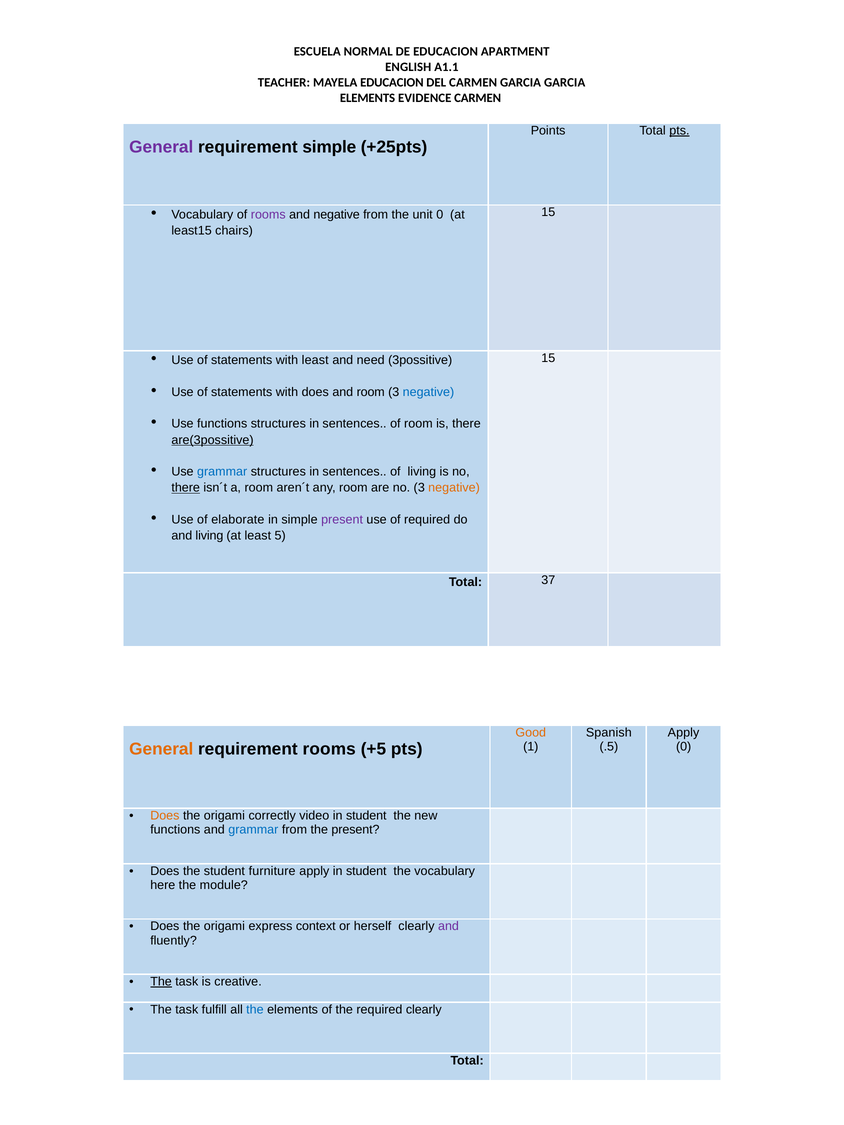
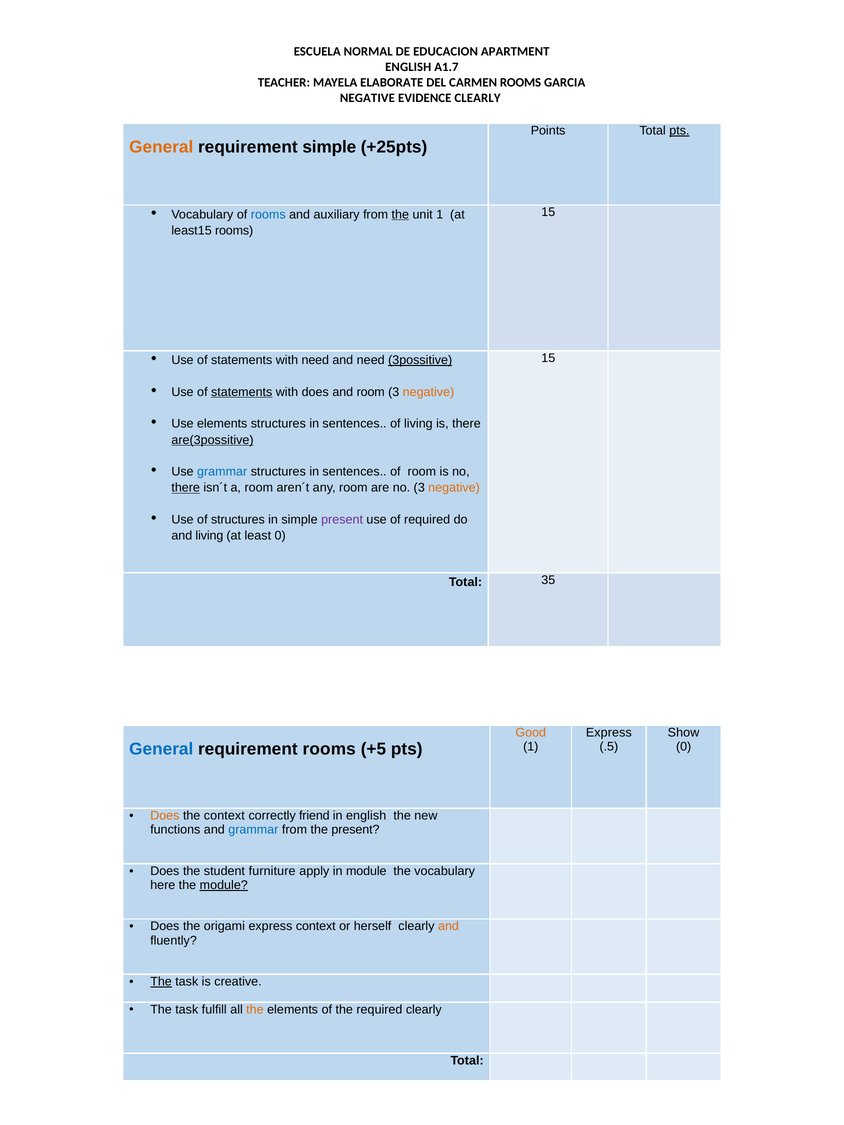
A1.1: A1.1 -> A1.7 (446, 67)
MAYELA EDUCACION: EDUCACION -> ELABORATE (392, 82)
CARMEN GARCIA: GARCIA -> ROOMS (521, 82)
ELEMENTS: ELEMENTS -> NEGATIVE (367, 98)
EVIDENCE CARMEN: CARMEN -> CLEARLY (477, 98)
General colour: purple -> orange (161, 147)
rooms colour: purple -> blue (268, 215)
and negative: negative -> auxiliary (337, 215)
the underline: none -> present (400, 215)
unit 0: 0 -> 1 (440, 215)
least15 chairs: chairs -> rooms (234, 231)
with least: least -> need (315, 360)
3possitive underline: none -> present (420, 360)
statements underline: none -> present (242, 392)
negative colour: blue -> orange (428, 392)
Use functions: functions -> elements (222, 424)
of room: room -> living (418, 424)
of living: living -> room (422, 472)
of elaborate: elaborate -> structures (238, 520)
least 5: 5 -> 0 (280, 536)
37: 37 -> 35 (548, 580)
Spanish: Spanish -> Express (609, 733)
Apply: Apply -> Show (684, 733)
General colour: orange -> blue (161, 749)
origami: origami -> context (224, 816)
video: video -> friend (314, 816)
student: student -> english (366, 816)
apply in student: student -> module (366, 871)
module underline: none -> present (224, 885)
and colour: purple -> orange (448, 927)
the colour: blue -> orange (255, 1010)
